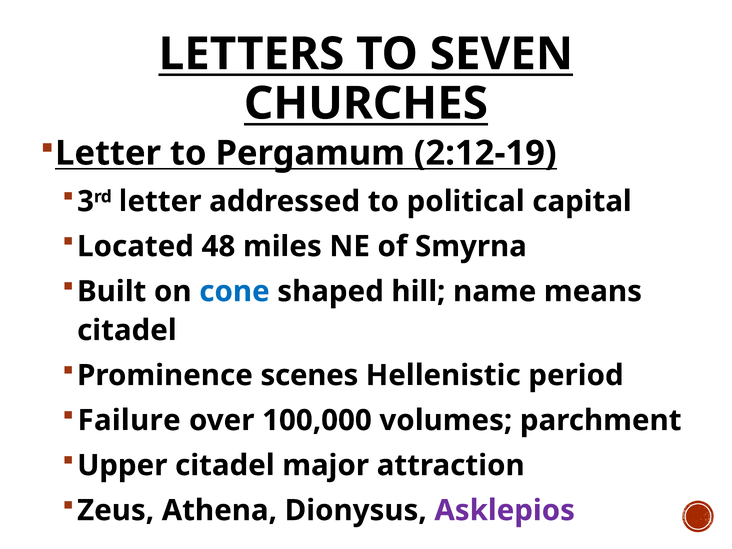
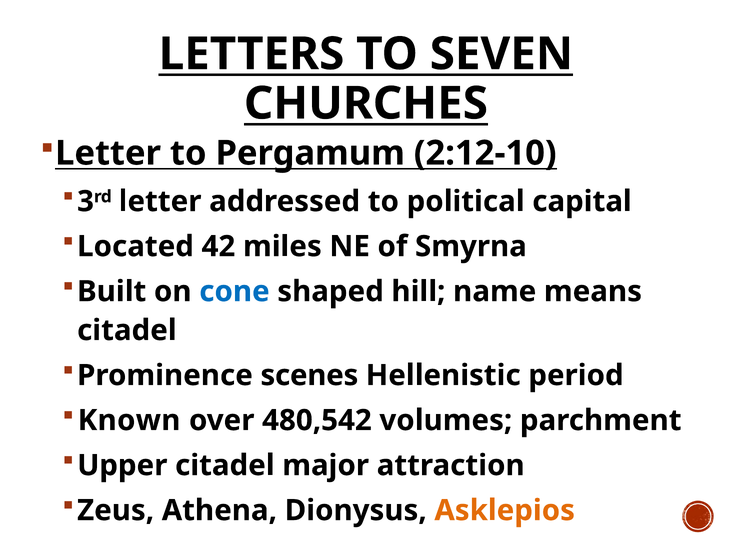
2:12-19: 2:12-19 -> 2:12-10 (485, 153)
48: 48 -> 42 (218, 246)
Failure: Failure -> Known (129, 420)
100,000: 100,000 -> 480,542 (317, 420)
Asklepios colour: purple -> orange (505, 510)
